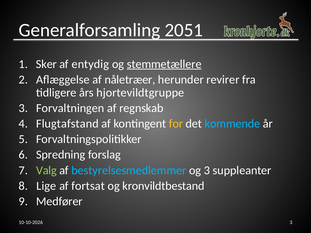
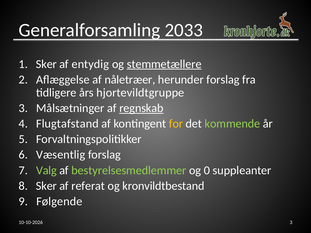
2051: 2051 -> 2033 (184, 30)
herunder revirer: revirer -> forslag (223, 80)
Forvaltningen: Forvaltningen -> Målsætninger (70, 108)
regnskab underline: none -> present (141, 108)
kommende colour: light blue -> light green (232, 124)
Spredning: Spredning -> Væsentlig (61, 155)
bestyrelsesmedlemmer colour: light blue -> light green (129, 170)
og 3: 3 -> 0 (207, 170)
Lige: Lige -> Sker (46, 186)
fortsat: fortsat -> referat (88, 186)
Medfører: Medfører -> Følgende (59, 202)
